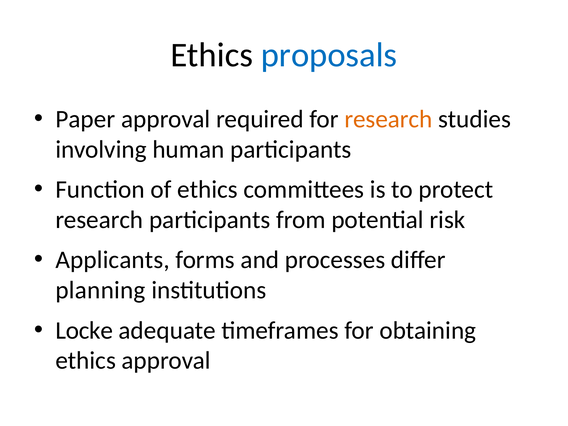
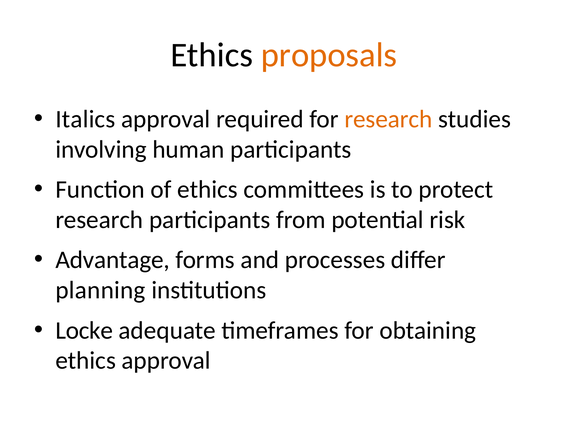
proposals colour: blue -> orange (329, 55)
Paper: Paper -> Italics (85, 119)
Applicants: Applicants -> Advantage (113, 260)
